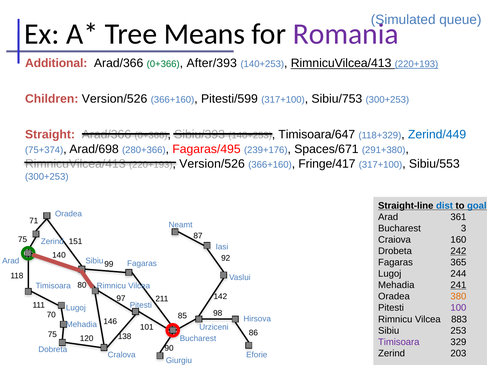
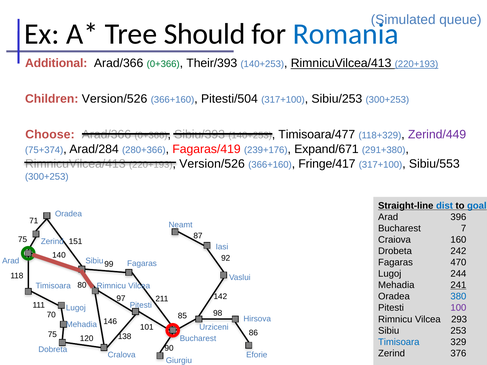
Means: Means -> Should (205, 34)
Romania colour: purple -> blue (346, 34)
After/393: After/393 -> Their/393 (212, 63)
Pitesti/599: Pitesti/599 -> Pitesti/504 (229, 99)
Sibiu/753: Sibiu/753 -> Sibiu/253 (337, 99)
Straight: Straight -> Choose (50, 135)
Timisoara/647: Timisoara/647 -> Timisoara/477 (317, 135)
Zerind/449 colour: blue -> purple (437, 135)
Arad/698: Arad/698 -> Arad/284 (94, 149)
Fagaras/495: Fagaras/495 -> Fagaras/419 (207, 149)
Spaces/671: Spaces/671 -> Expand/671 (326, 149)
361: 361 -> 396 (458, 217)
3: 3 -> 7 (464, 228)
242 underline: present -> none (458, 251)
365: 365 -> 470 (458, 263)
380 colour: orange -> blue (458, 297)
883: 883 -> 293 (459, 319)
Timisoara colour: purple -> blue (399, 342)
203: 203 -> 376 (458, 354)
